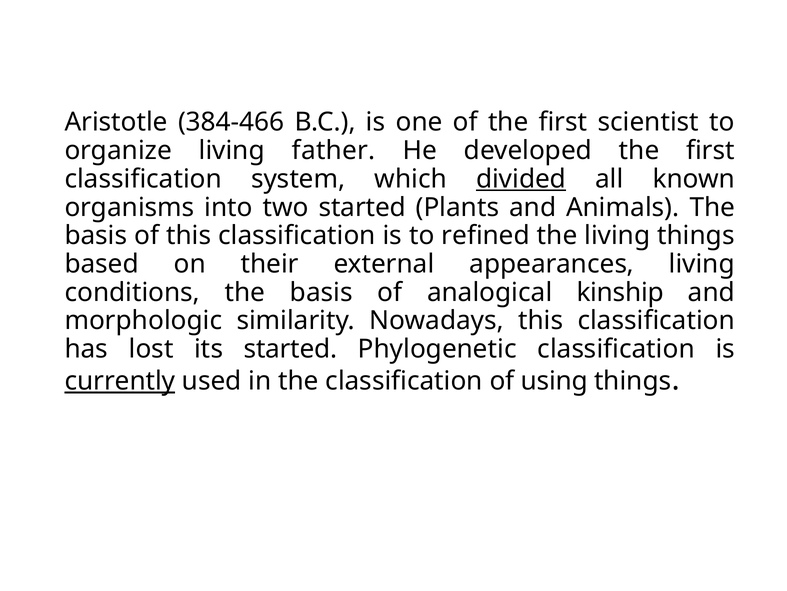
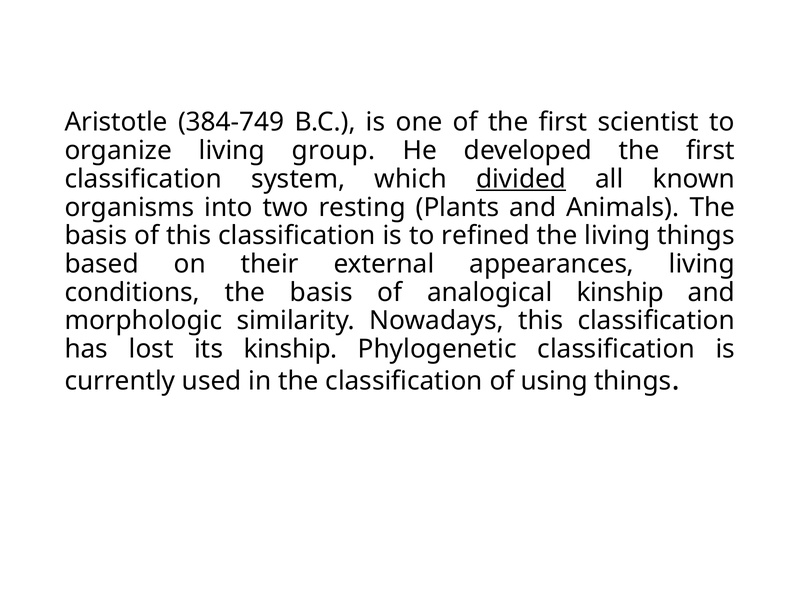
384-466: 384-466 -> 384-749 (231, 122)
father: father -> group (334, 150)
two started: started -> resting (362, 207)
its started: started -> kinship (291, 349)
currently underline: present -> none (120, 381)
